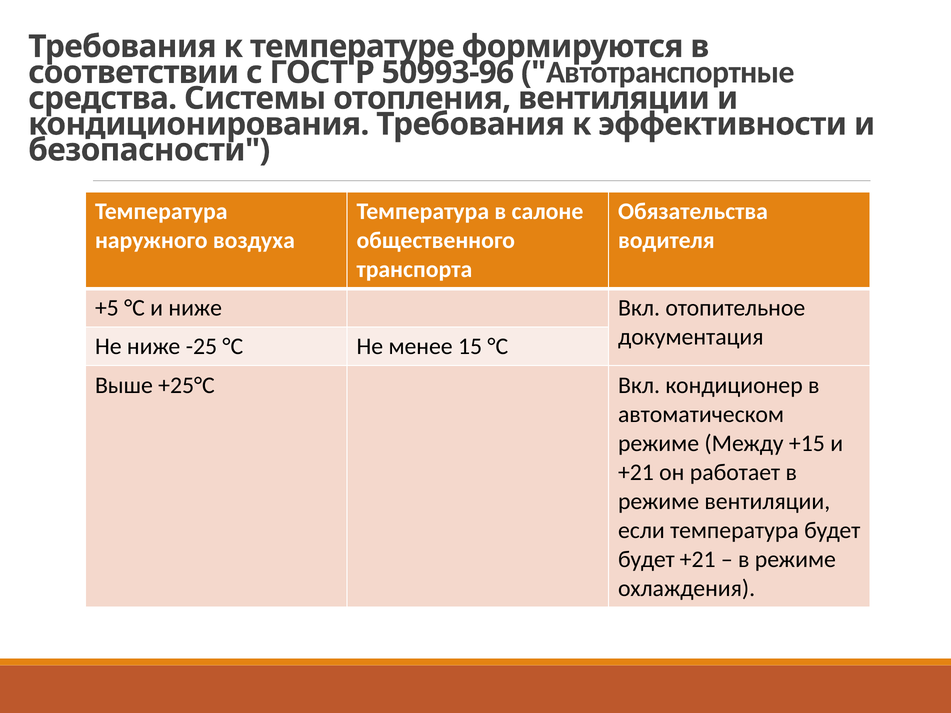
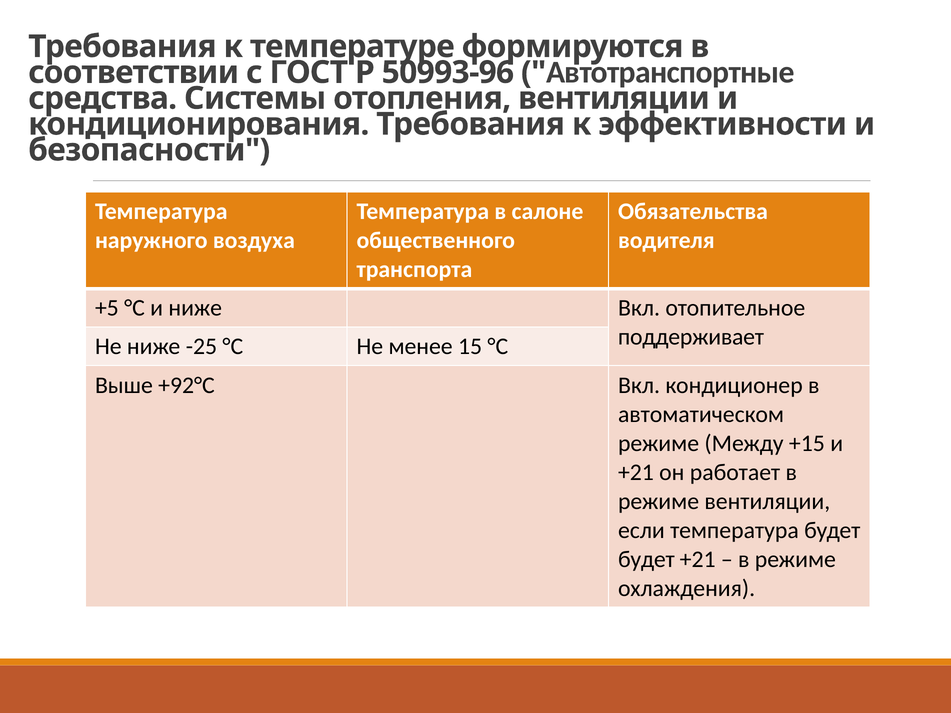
документация: документация -> поддерживает (691, 337)
+25°С: +25°С -> +92°С (187, 385)
